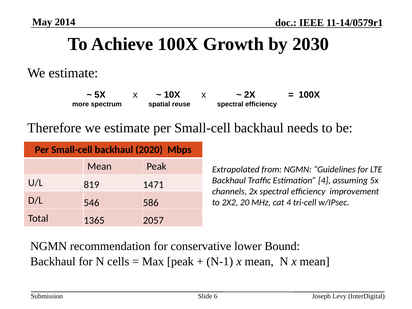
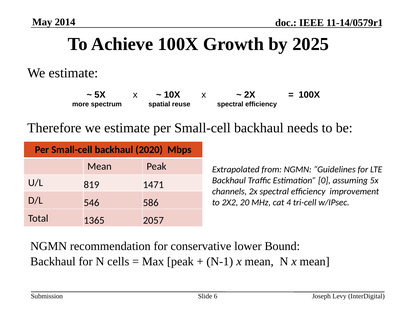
2030: 2030 -> 2025 (311, 44)
Estimation 4: 4 -> 0 (324, 181)
